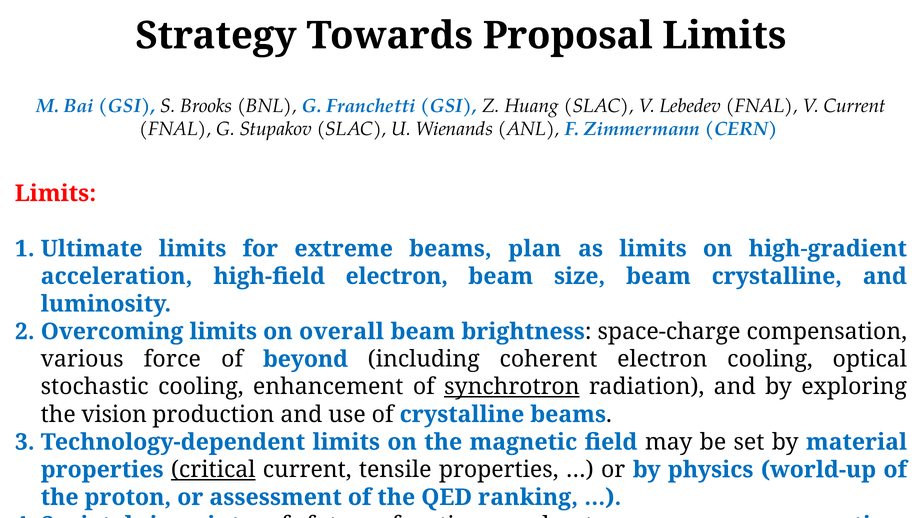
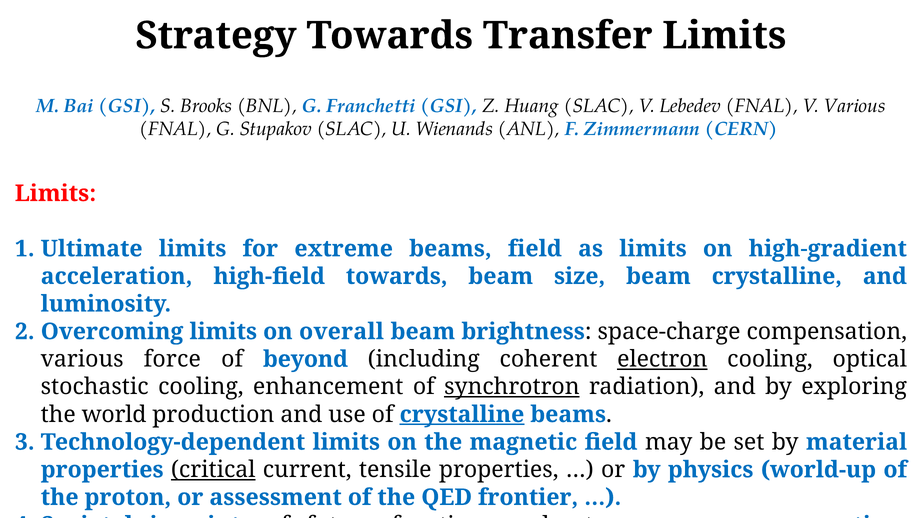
Towards Proposal: Proposal -> Transfer (568, 36)
V Current: Current -> Various (855, 106)
beams plan: plan -> field (535, 249)
high-field electron: electron -> towards (397, 277)
electron underline: none -> present (662, 360)
vision: vision -> world (114, 415)
crystalline underline: none -> present (462, 415)
QED ranking: ranking -> frontier (528, 498)
